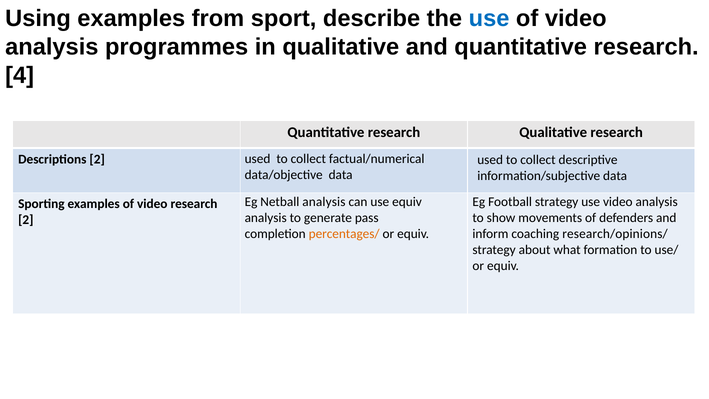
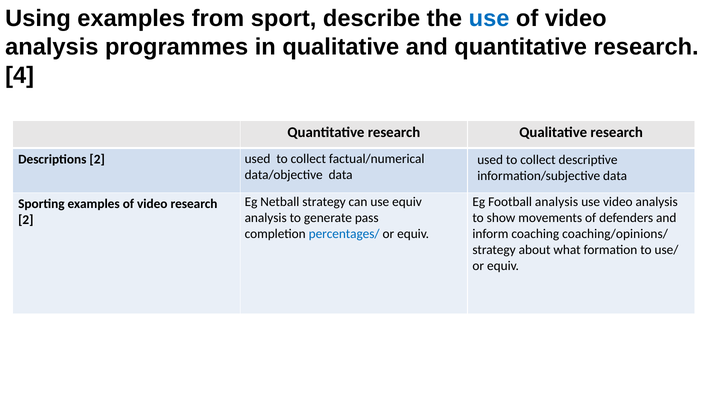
Netball analysis: analysis -> strategy (324, 202)
Football strategy: strategy -> analysis (557, 202)
percentages/ colour: orange -> blue (344, 234)
research/opinions/: research/opinions/ -> coaching/opinions/ (615, 234)
